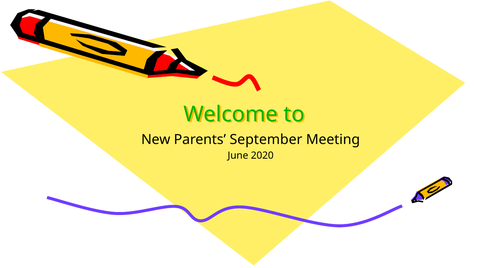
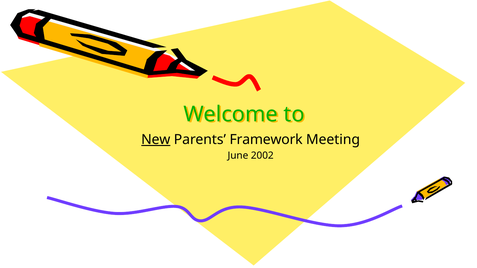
New underline: none -> present (156, 140)
September: September -> Framework (266, 140)
2020: 2020 -> 2002 (262, 156)
